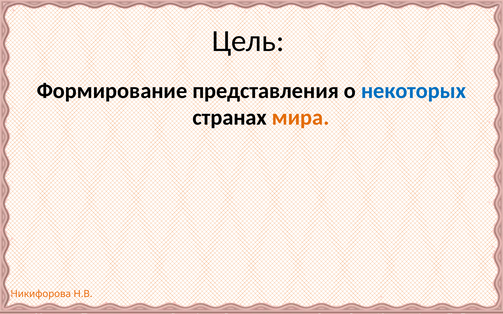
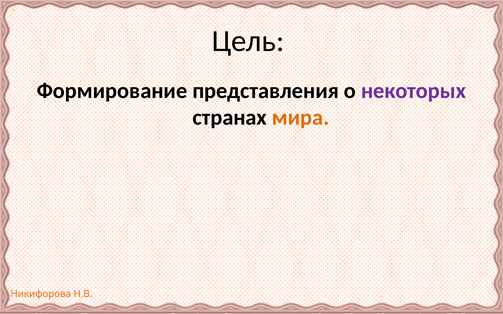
некоторых colour: blue -> purple (414, 91)
